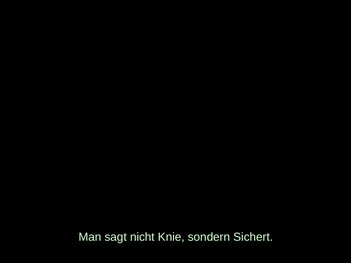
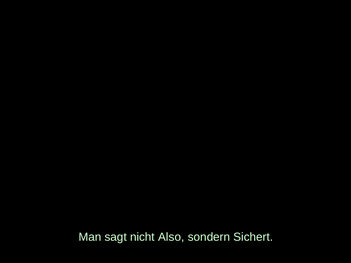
Knie: Knie -> Also (171, 237)
